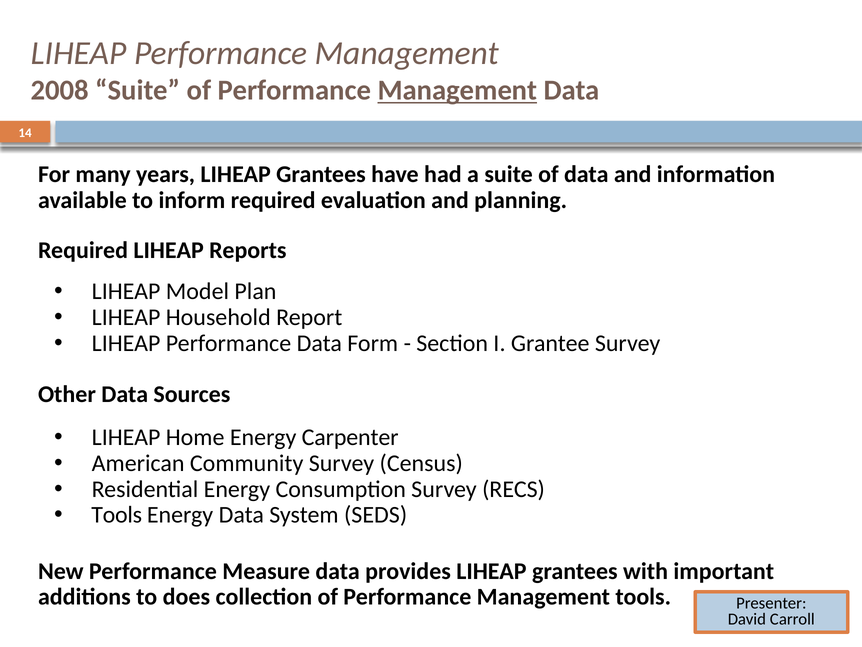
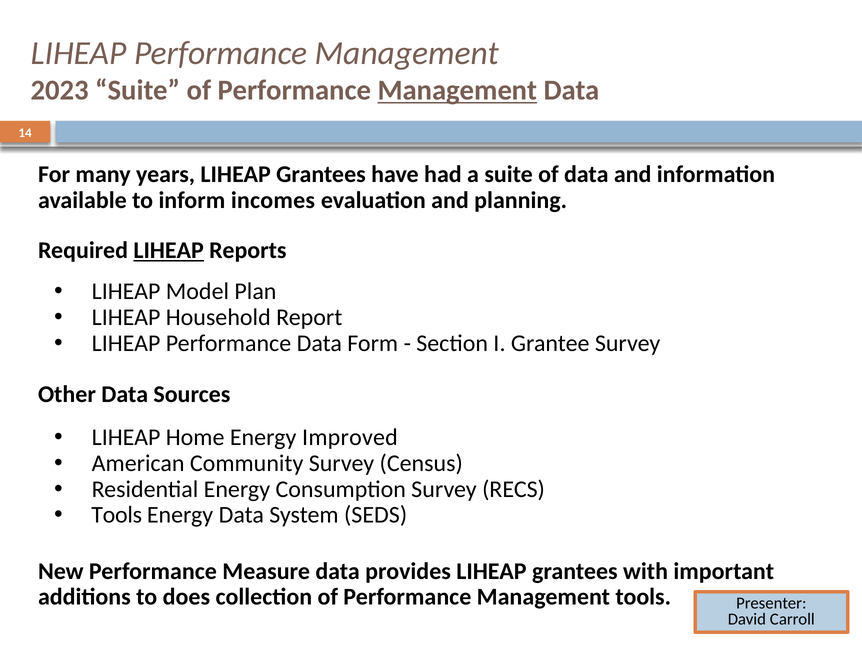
2008: 2008 -> 2023 (60, 90)
inform required: required -> incomes (273, 200)
LIHEAP underline: none -> present (169, 250)
Carpenter: Carpenter -> Improved (350, 437)
